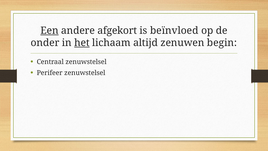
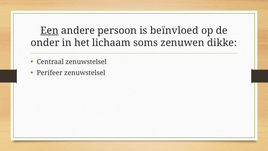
afgekort: afgekort -> persoon (117, 31)
het underline: present -> none (82, 43)
altijd: altijd -> soms (146, 43)
begin: begin -> dikke (222, 43)
